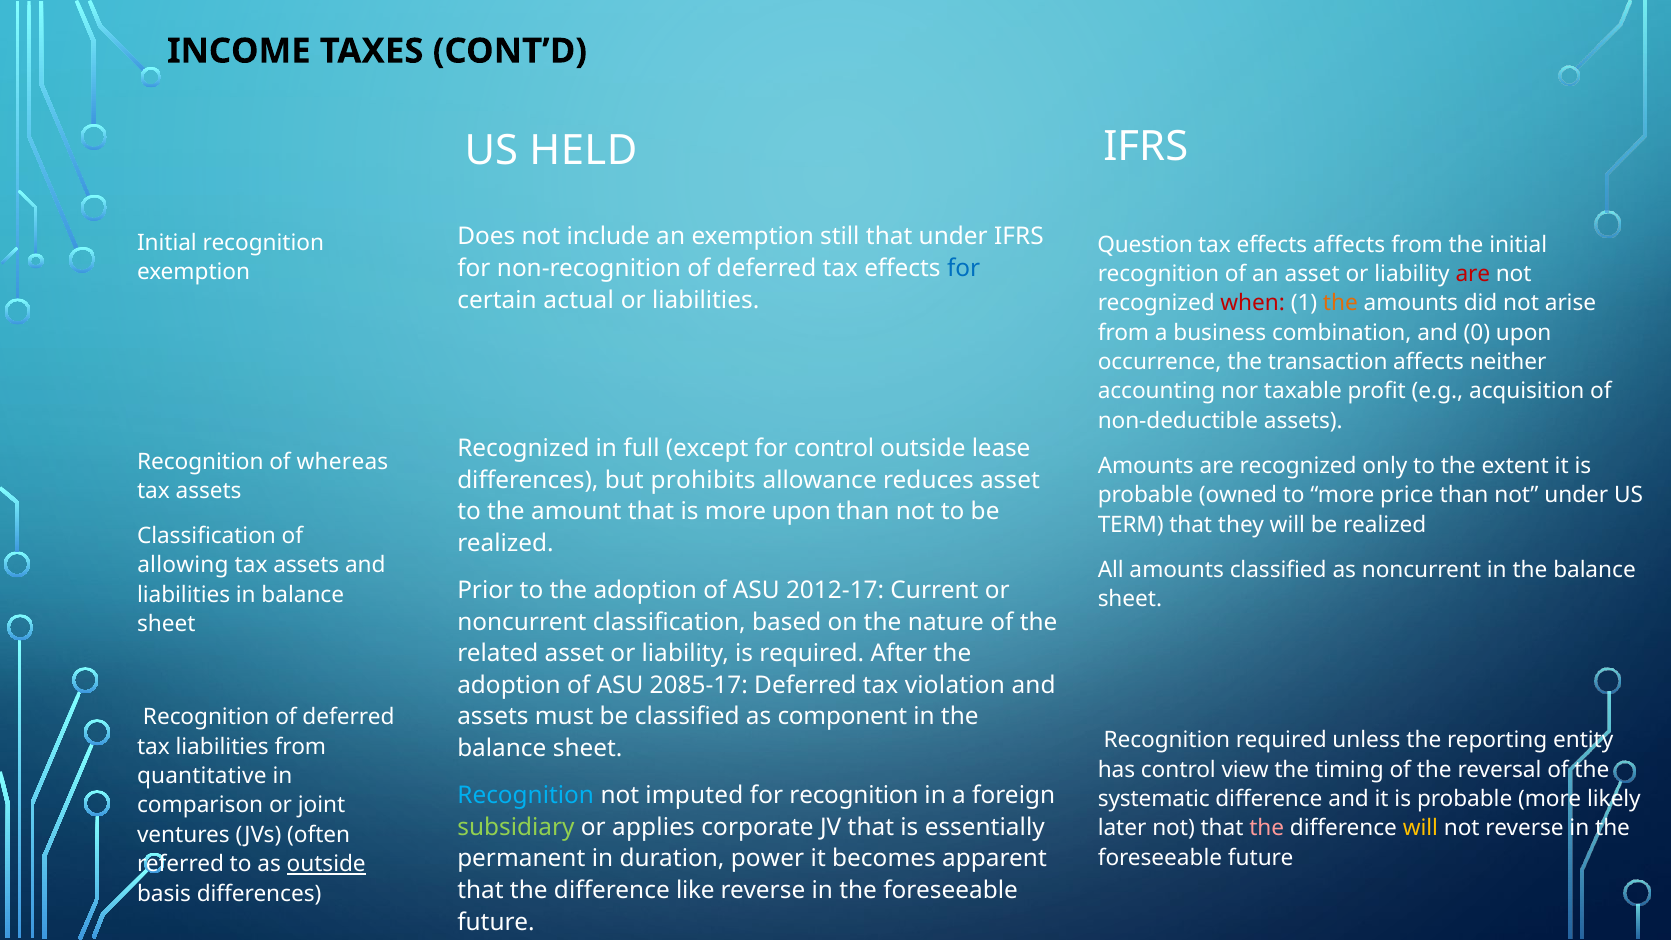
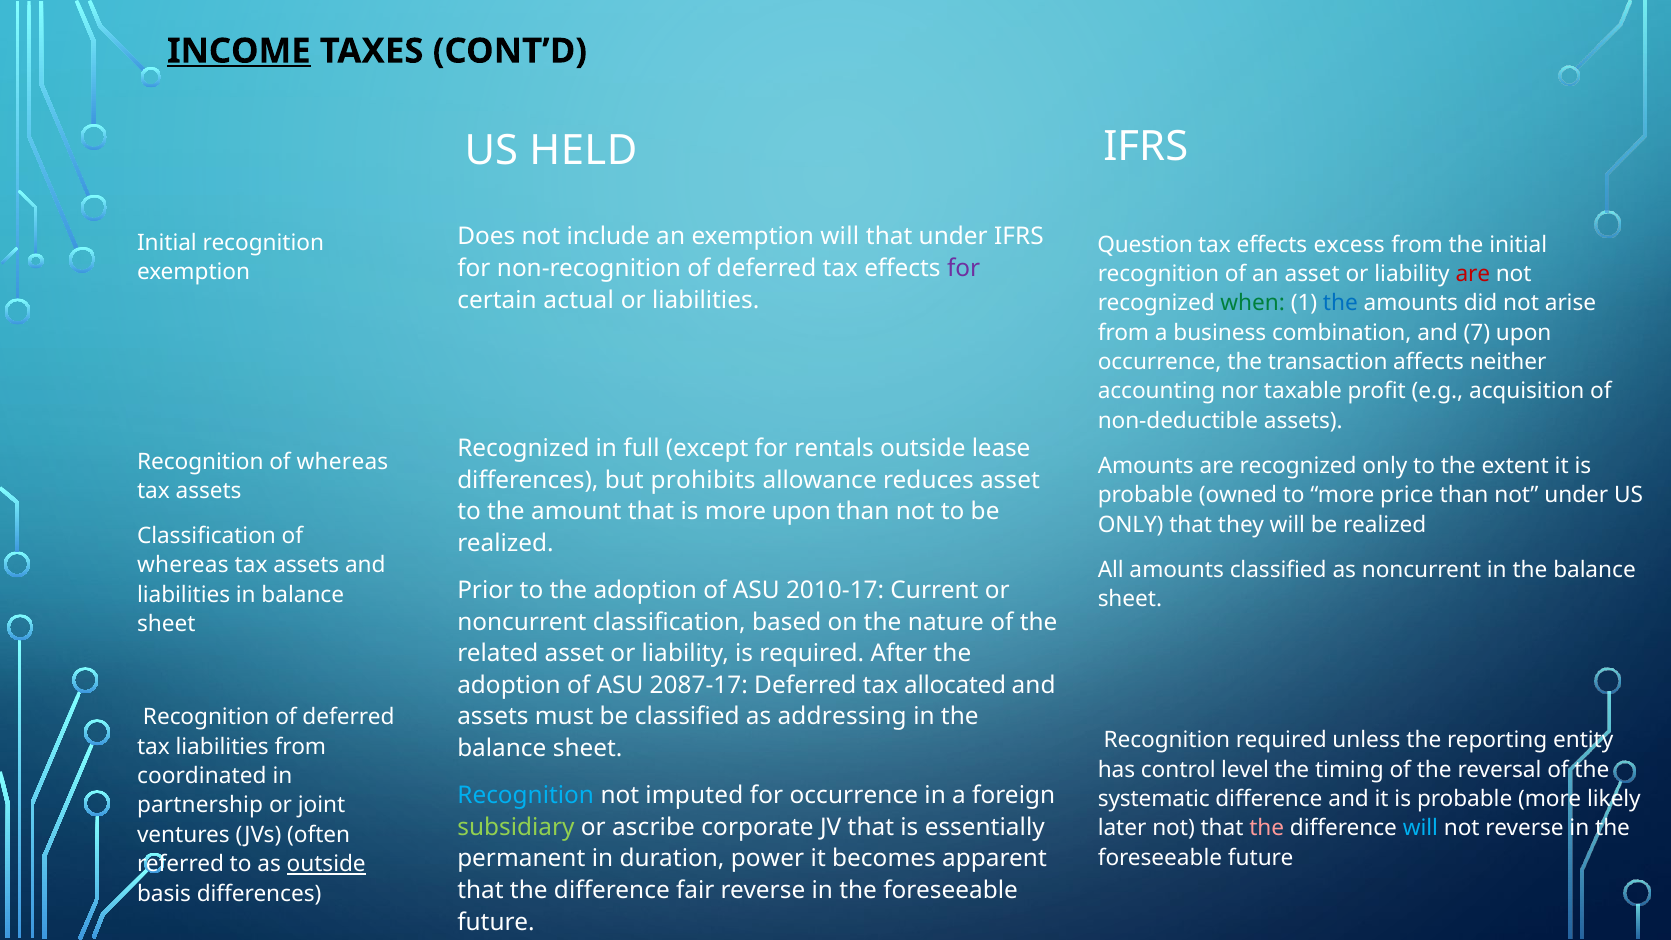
INCOME underline: none -> present (239, 51)
exemption still: still -> will (840, 237)
effects affects: affects -> excess (1349, 245)
for colour: blue -> purple (964, 268)
when colour: red -> green (1253, 303)
the colour: orange -> blue (1340, 303)
0: 0 -> 7 (1477, 333)
for control: control -> rentals (834, 449)
TERM: TERM -> ONLY (1131, 525)
allowing: allowing -> whereas (183, 565)
2012-17: 2012-17 -> 2010-17 (835, 591)
2085-17: 2085-17 -> 2087-17 (699, 685)
violation: violation -> allocated (955, 685)
component: component -> addressing (842, 717)
view: view -> level (1245, 770)
quantitative: quantitative -> coordinated (202, 776)
for recognition: recognition -> occurrence (854, 796)
comparison: comparison -> partnership (200, 805)
applies: applies -> ascribe (654, 827)
will colour: yellow -> light blue (1420, 828)
like: like -> fair (695, 890)
